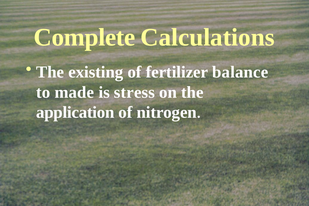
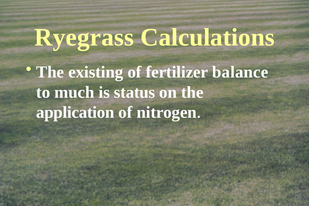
Complete: Complete -> Ryegrass (84, 37)
made: made -> much (74, 92)
stress: stress -> status (135, 92)
